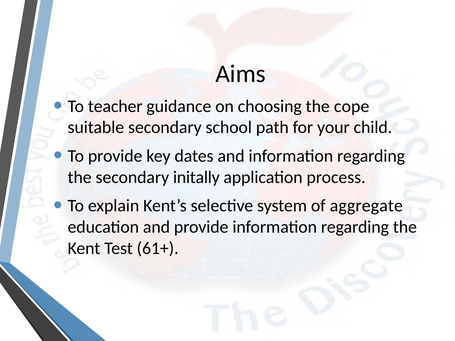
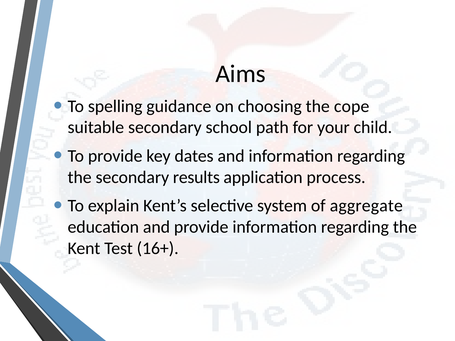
teacher: teacher -> spelling (115, 106)
initally: initally -> results (196, 177)
61+: 61+ -> 16+ (158, 248)
